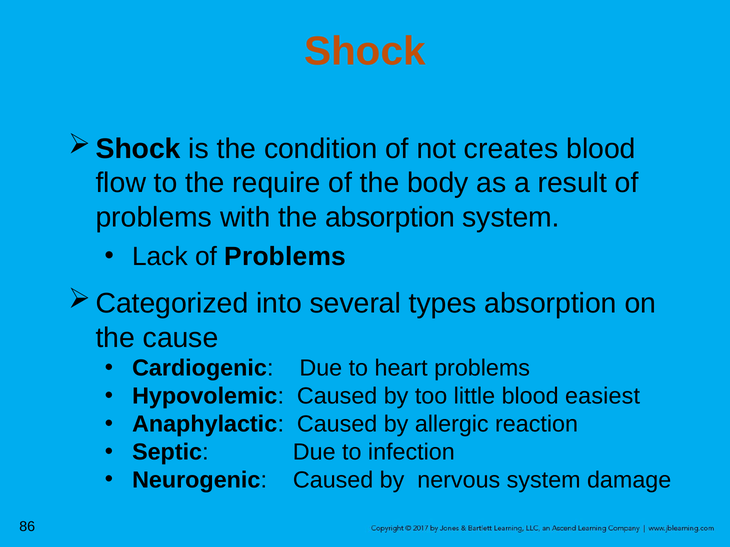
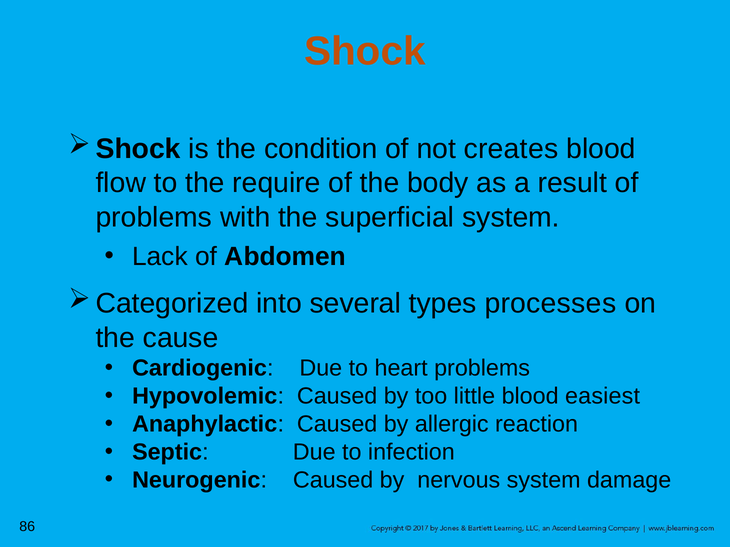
the absorption: absorption -> superficial (390, 217)
Lack of Problems: Problems -> Abdomen (285, 257)
types absorption: absorption -> processes (550, 304)
